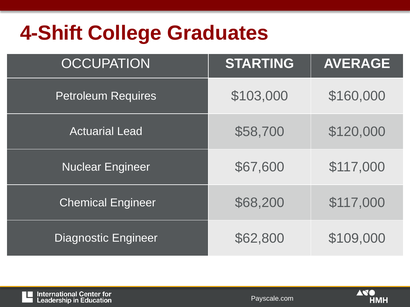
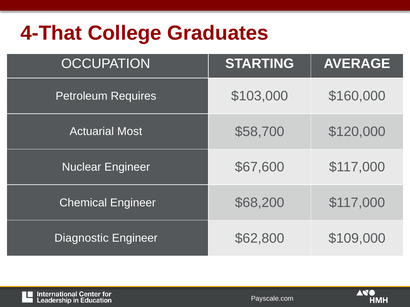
4-Shift: 4-Shift -> 4-That (51, 33)
Lead: Lead -> Most (130, 132)
